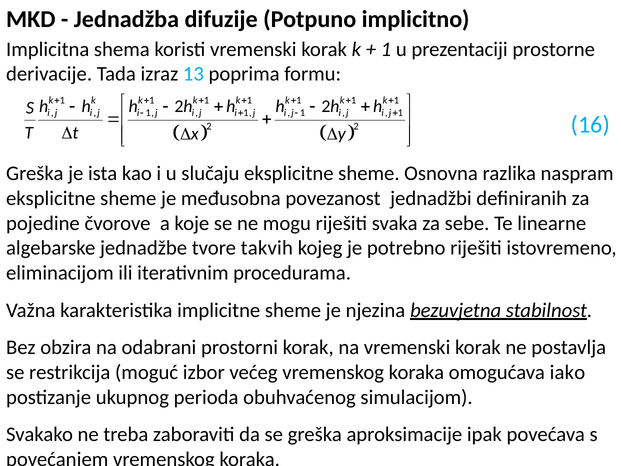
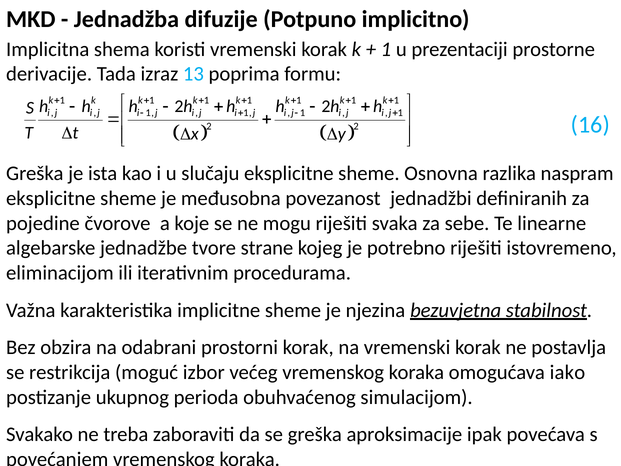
takvih: takvih -> strane (267, 248)
